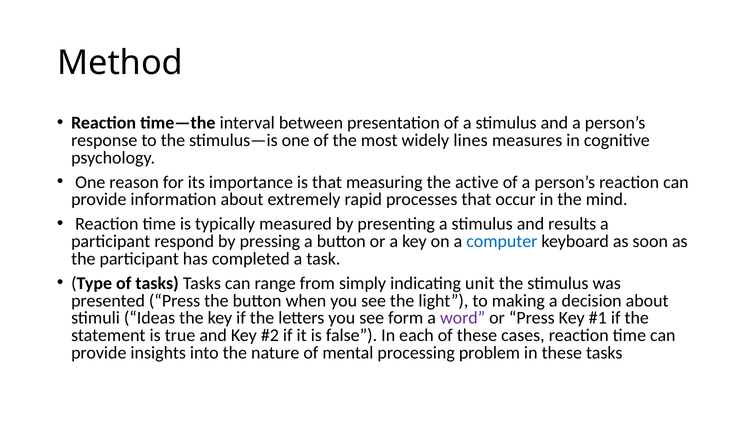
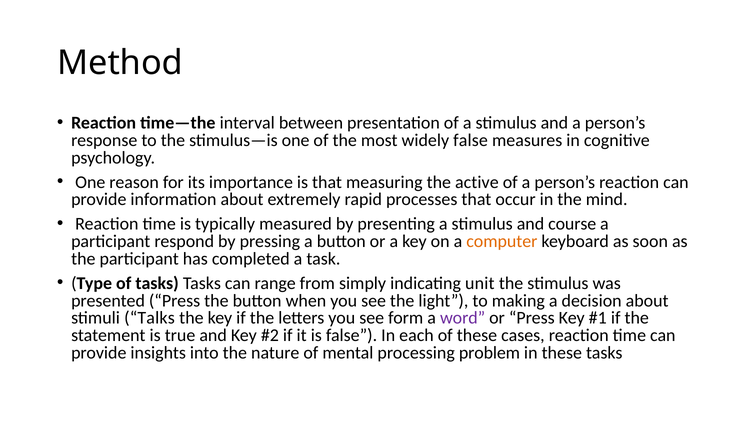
widely lines: lines -> false (471, 140)
results: results -> course (572, 224)
computer colour: blue -> orange (502, 242)
Ideas: Ideas -> Talks (149, 318)
